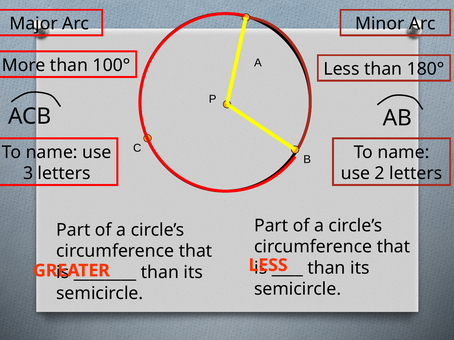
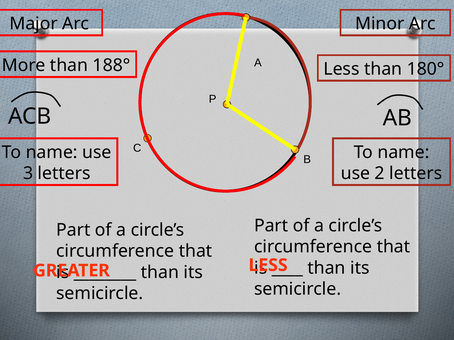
100°: 100° -> 188° (112, 65)
